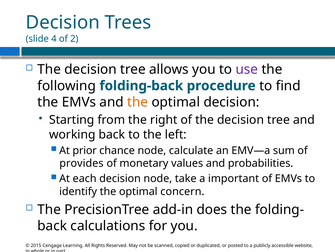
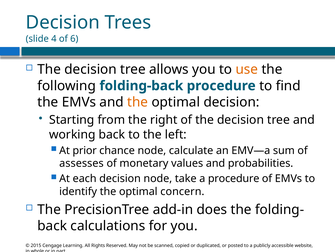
2: 2 -> 6 (74, 39)
use colour: purple -> orange (247, 69)
provides: provides -> assesses (81, 163)
a important: important -> procedure (234, 178)
